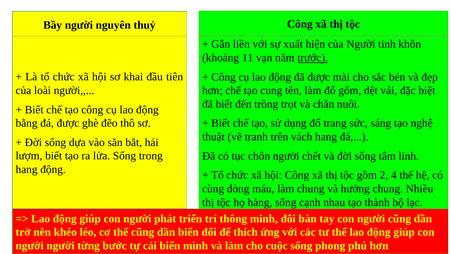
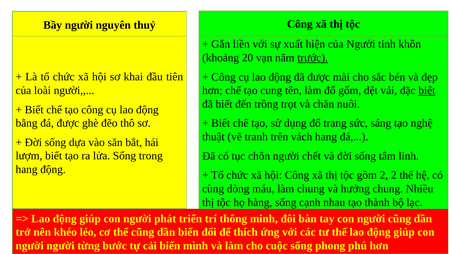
11: 11 -> 20 (248, 58)
biệt underline: none -> present (427, 90)
2 4: 4 -> 2 (394, 175)
